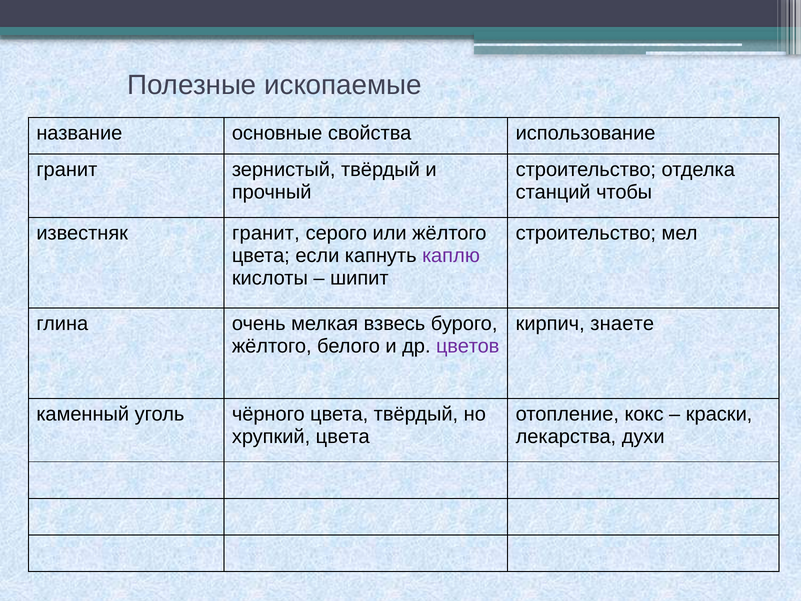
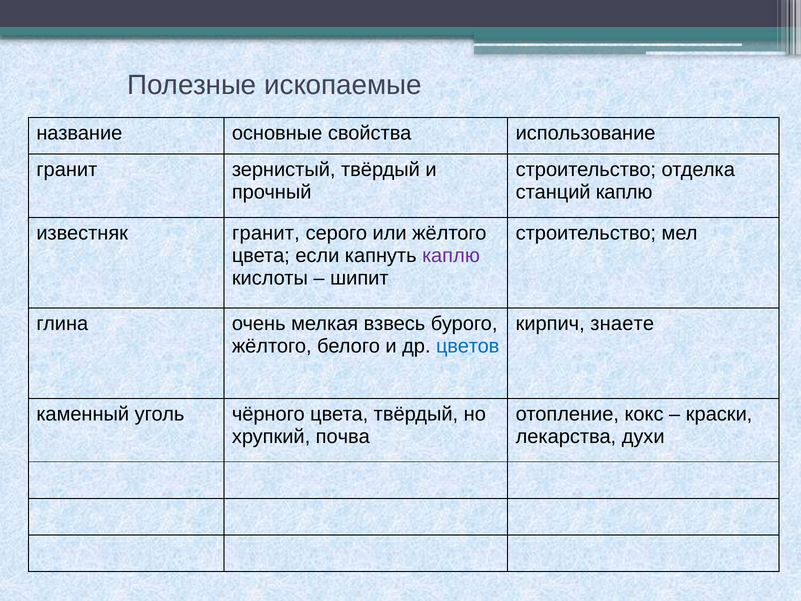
станций чтобы: чтобы -> каплю (624, 192)
цветов colour: purple -> blue (468, 346)
хрупкий цвета: цвета -> почва (343, 436)
